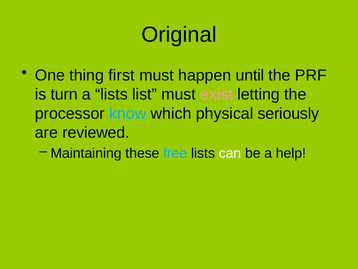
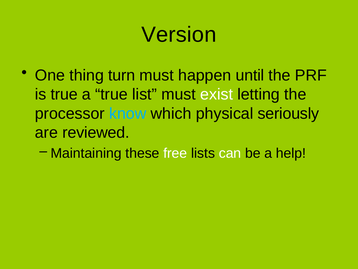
Original: Original -> Version (179, 35)
first: first -> turn (122, 75)
is turn: turn -> true (64, 94)
a lists: lists -> true (111, 94)
exist colour: pink -> white (217, 94)
free colour: light blue -> white (175, 153)
